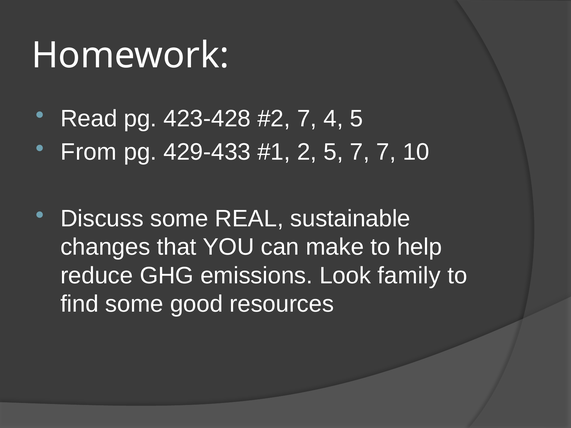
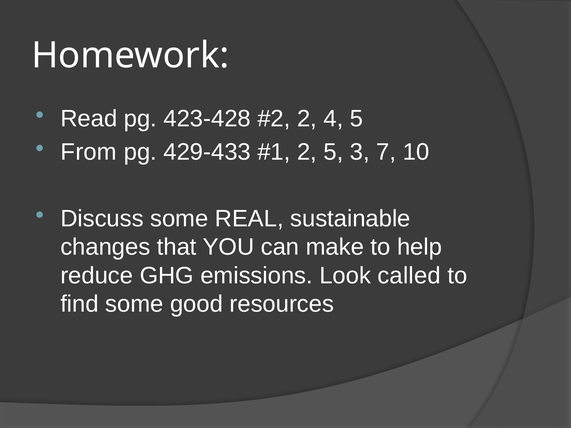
7: 7 -> 2 (307, 119)
5 7: 7 -> 3 (360, 152)
family: family -> called (409, 276)
